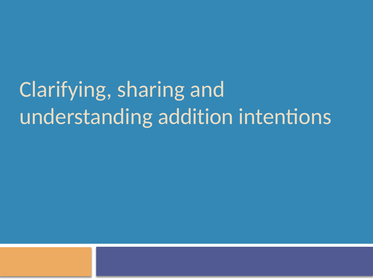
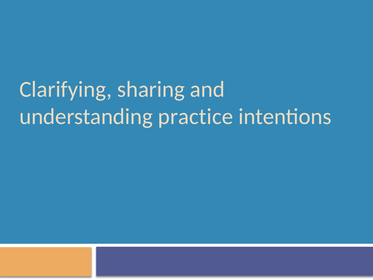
addition: addition -> practice (196, 117)
